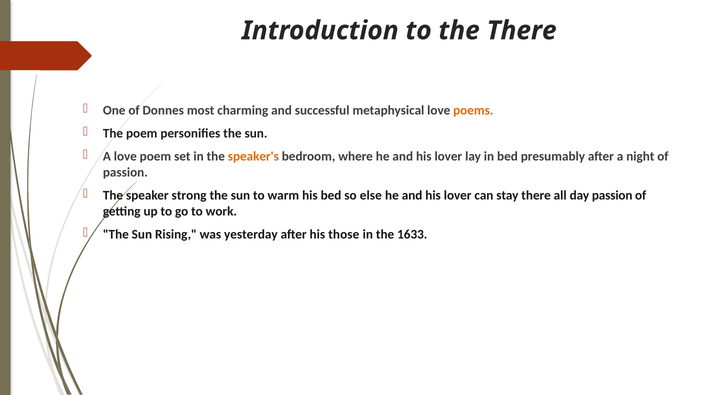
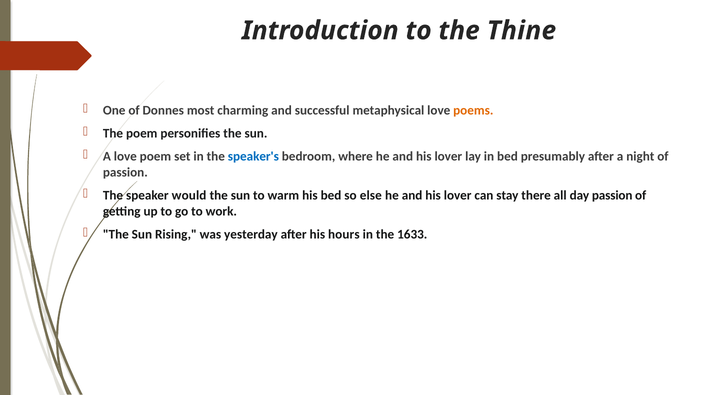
the There: There -> Thine (521, 31)
speaker's colour: orange -> blue (253, 157)
strong: strong -> would (189, 195)
those: those -> hours (344, 234)
